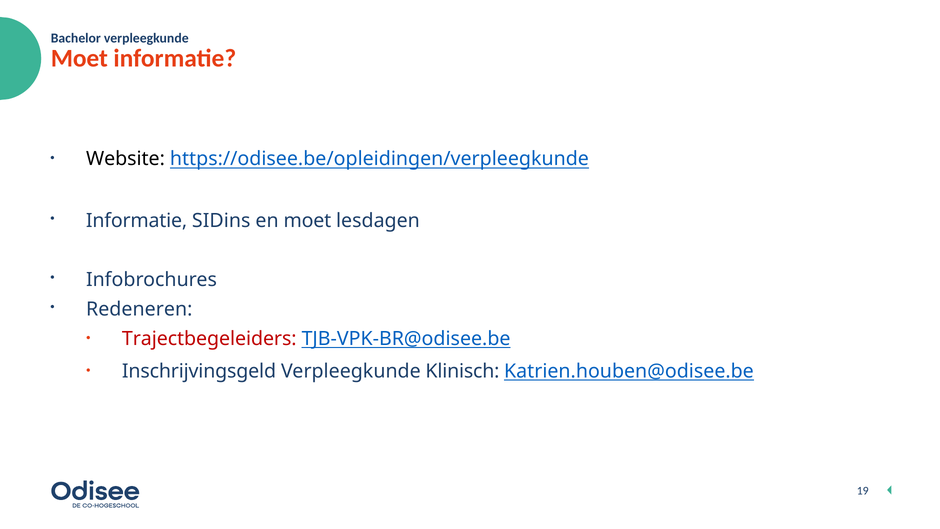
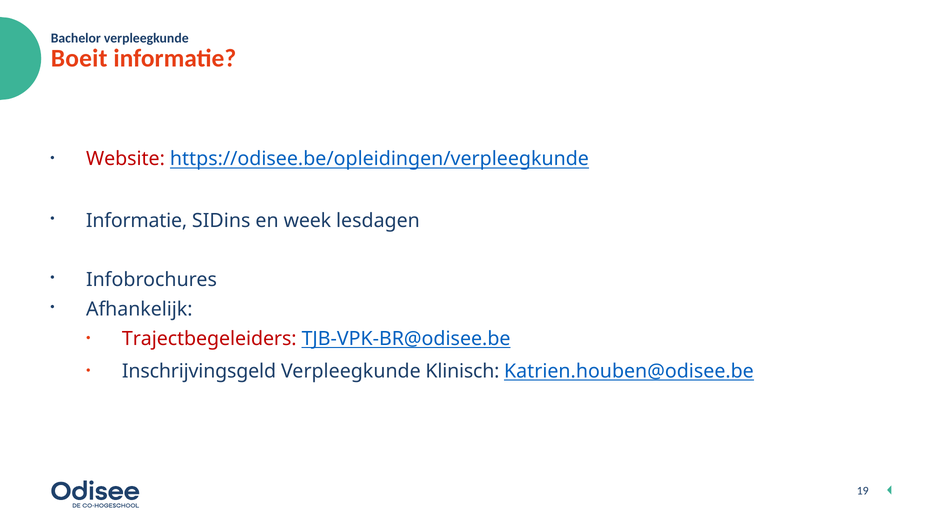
Moet: Moet -> Boeit (79, 58)
Website colour: black -> red (125, 159)
en moet: moet -> week (307, 221)
Redeneren: Redeneren -> Afhankelijk (139, 309)
